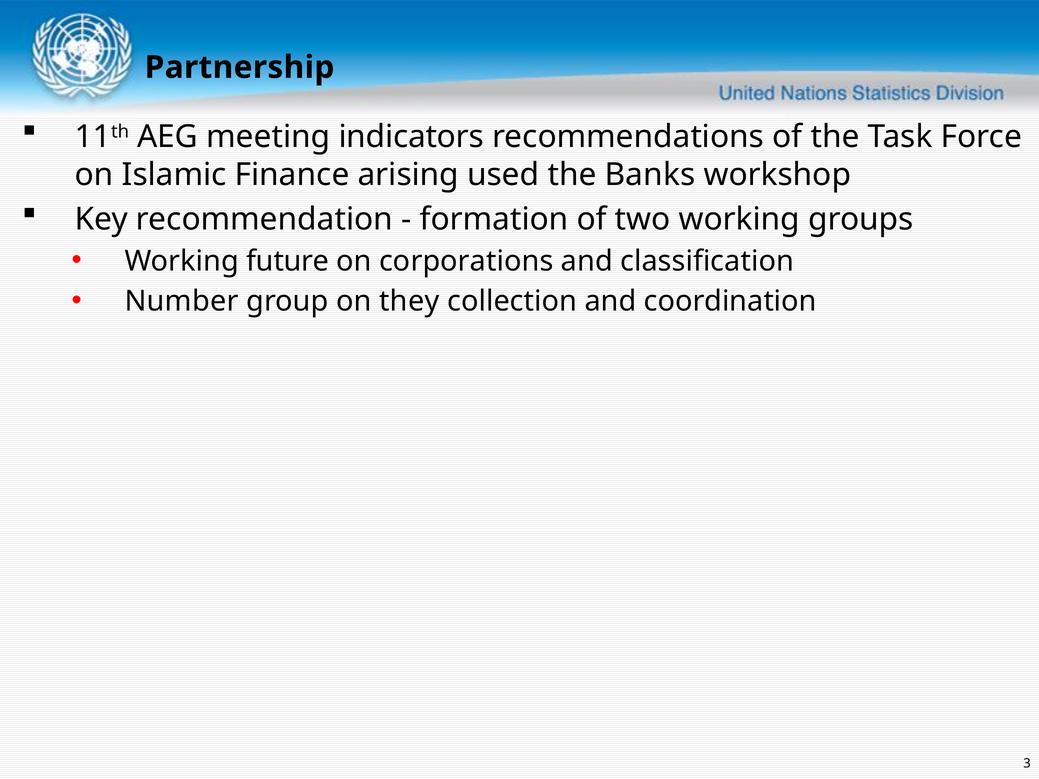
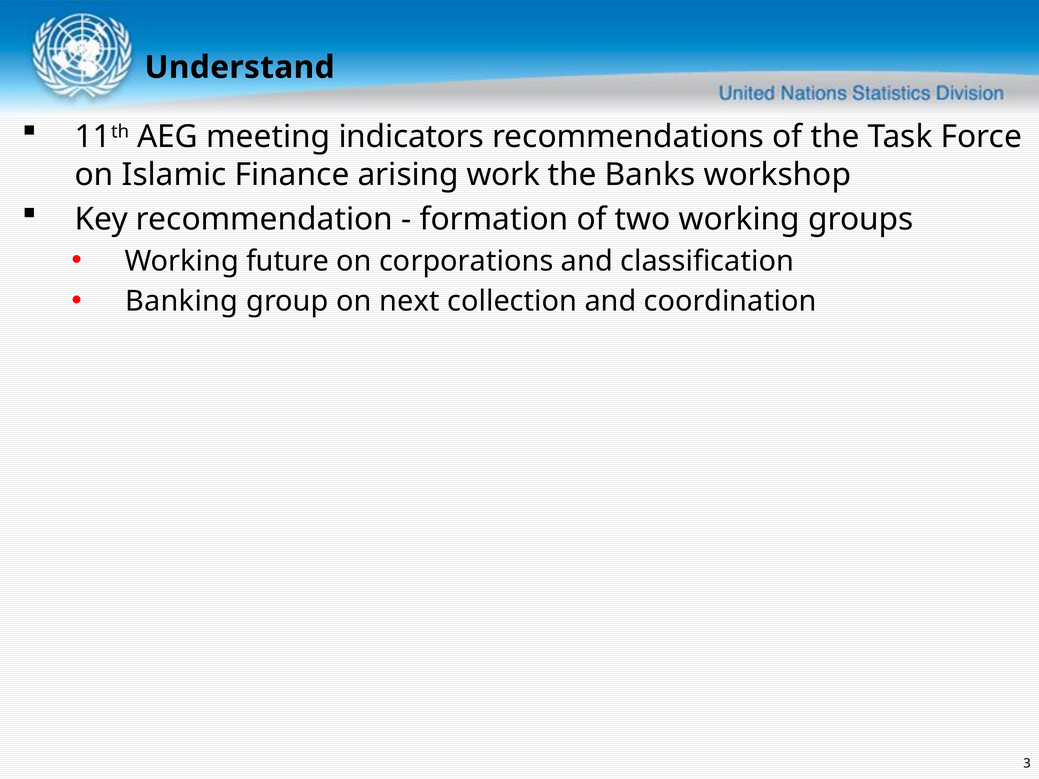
Partnership: Partnership -> Understand (240, 67)
used: used -> work (503, 175)
Number: Number -> Banking (182, 302)
they: they -> next (409, 302)
